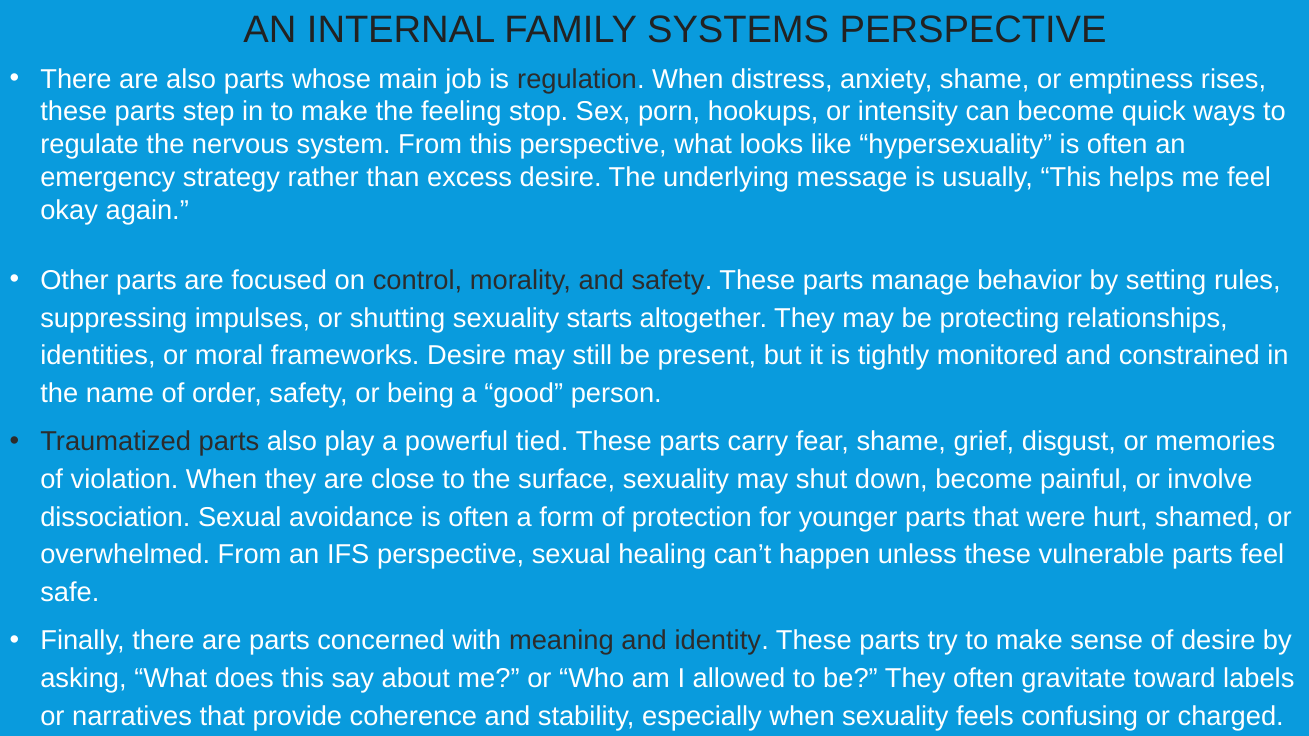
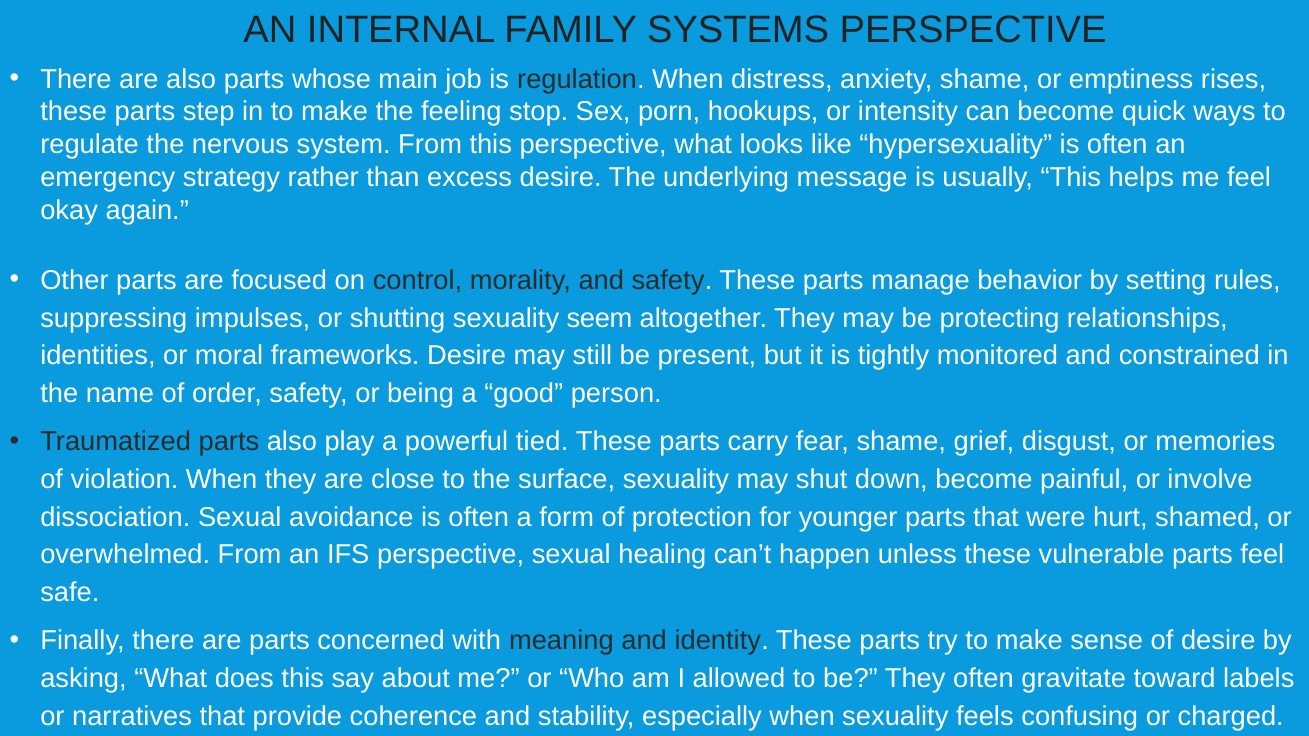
starts: starts -> seem (600, 318)
